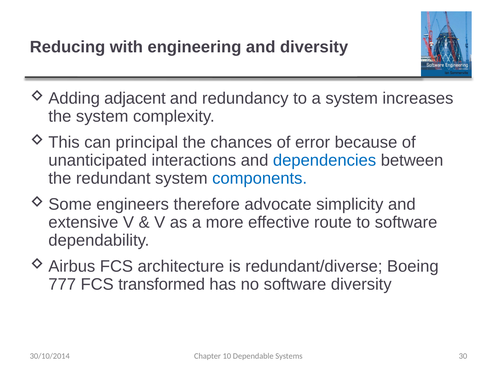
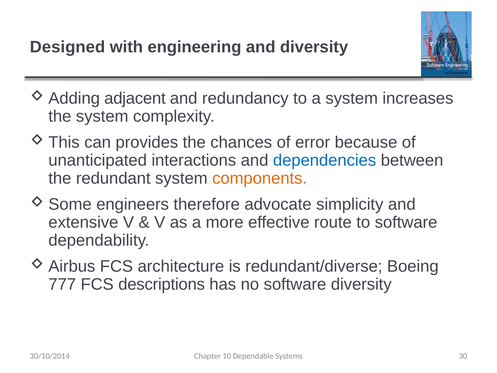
Reducing: Reducing -> Designed (67, 47)
principal: principal -> provides (147, 142)
components colour: blue -> orange (260, 178)
transformed: transformed -> descriptions (162, 284)
